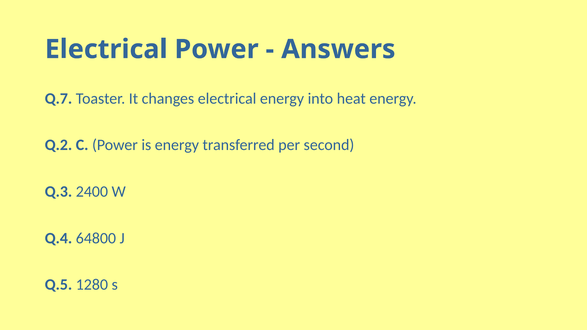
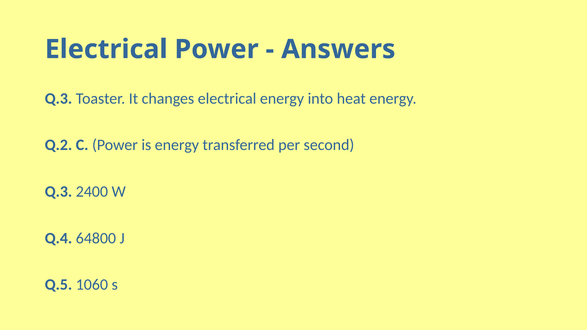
Q.7: Q.7 -> Q.3 (58, 99)
1280: 1280 -> 1060 (92, 285)
